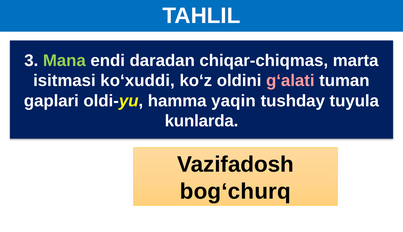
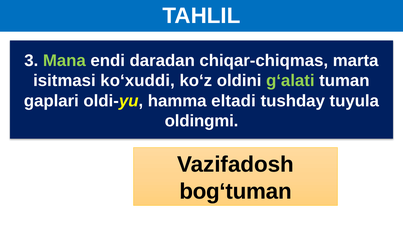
g‘alati colour: pink -> light green (290, 81)
yaqin: yaqin -> eltadi (233, 101)
kunlarda: kunlarda -> oldingmi (202, 121)
bog‘churq: bog‘churq -> bog‘tuman (236, 192)
